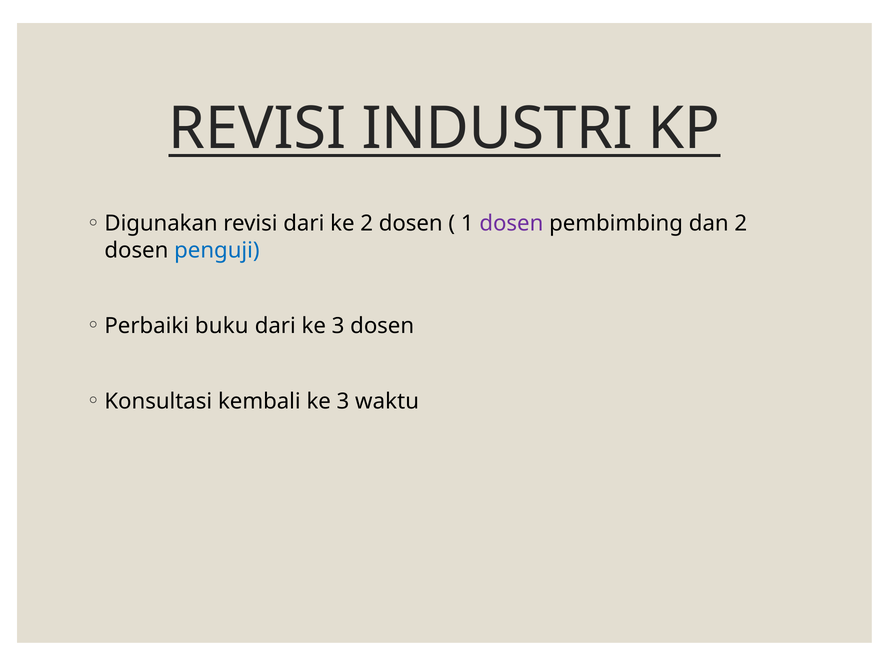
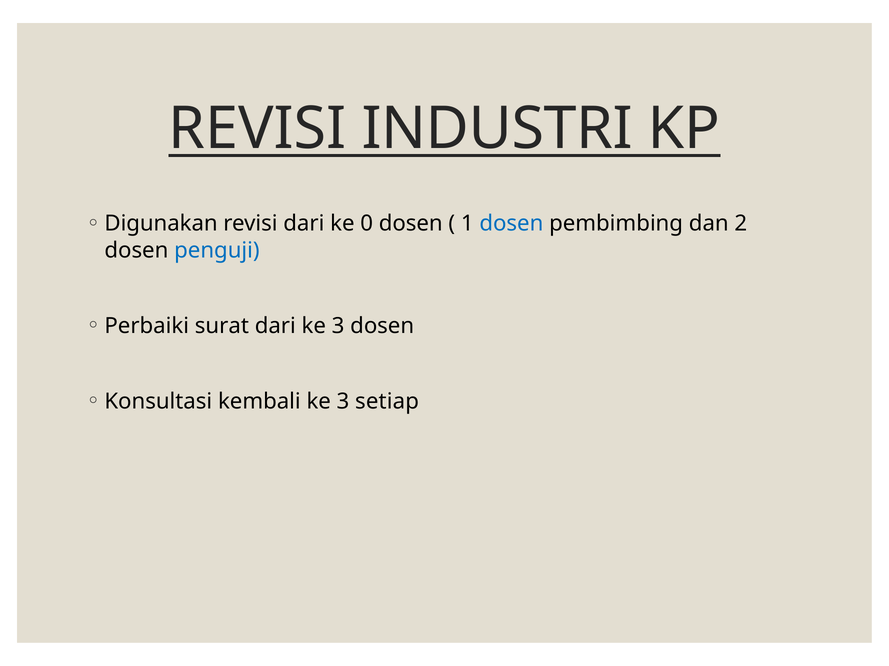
ke 2: 2 -> 0 (367, 224)
dosen colour: purple -> blue (511, 224)
buku: buku -> surat (222, 326)
waktu: waktu -> setiap (387, 402)
